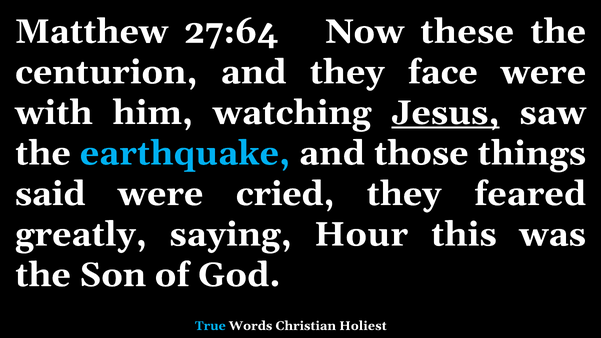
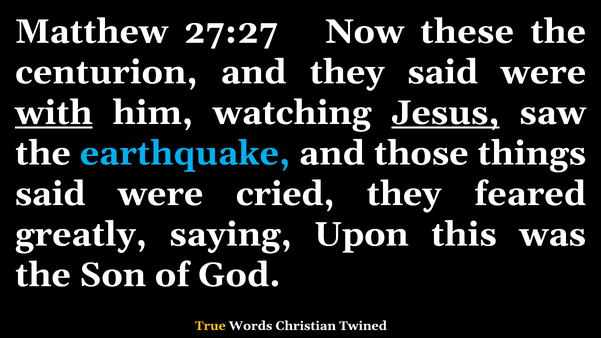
27:64: 27:64 -> 27:27 (231, 32)
they face: face -> said (443, 72)
with underline: none -> present (54, 113)
Hour: Hour -> Upon (361, 235)
True colour: light blue -> yellow (210, 326)
Holiest: Holiest -> Twined (363, 326)
